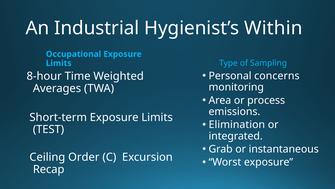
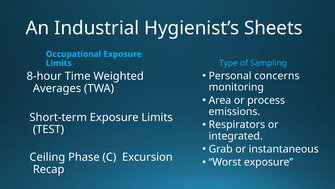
Within: Within -> Sheets (273, 28)
Elimination: Elimination -> Respirators (237, 124)
Order: Order -> Phase (84, 157)
